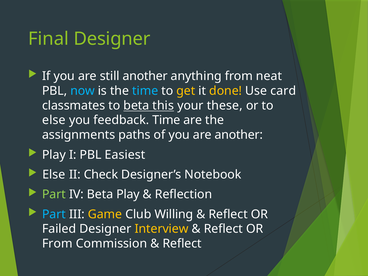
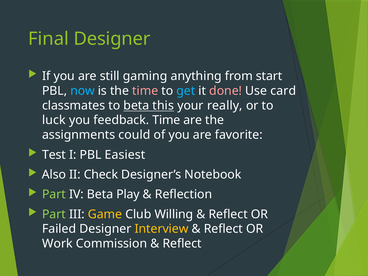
still another: another -> gaming (145, 76)
neat: neat -> start (269, 76)
time colour: light blue -> pink (145, 91)
get colour: yellow -> light blue (186, 91)
done colour: yellow -> pink (226, 91)
these: these -> really (225, 105)
else: else -> luck (54, 120)
paths: paths -> could (134, 135)
are another: another -> favorite (239, 135)
Play: Play -> Test (54, 155)
Else: Else -> Also (54, 175)
Part colour: light blue -> light green (54, 214)
From: From -> Work (57, 244)
